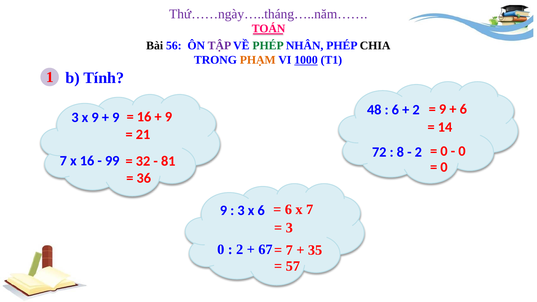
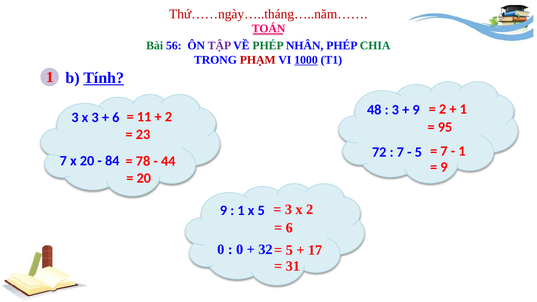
Thứ……ngày…..tháng…..năm…… colour: purple -> red (268, 14)
Bài colour: black -> green (155, 46)
CHIA colour: black -> green (375, 46)
PHẠM colour: orange -> red (258, 60)
Tính underline: none -> present (104, 78)
9: 9 -> 2 (443, 109)
6: 6 -> 1 (463, 109)
6: 6 -> 3 (395, 110)
2: 2 -> 9 (416, 110)
16: 16 -> 11 (144, 117)
9: 9 -> 2 (168, 117)
x 9: 9 -> 3 (95, 117)
9: 9 -> 6 (116, 117)
14: 14 -> 95 (445, 127)
21: 21 -> 23 (143, 134)
0: 0 -> 7 (444, 151)
0: 0 -> 1 (462, 151)
8: 8 -> 7 (400, 152)
2: 2 -> 5 (418, 152)
x 16: 16 -> 20 (87, 161)
99: 99 -> 84 (112, 161)
32: 32 -> 78 (143, 161)
81: 81 -> 44 (168, 161)
0: 0 -> 9 (444, 167)
36: 36 -> 20 (144, 178)
6: 6 -> 3 (288, 209)
x 7: 7 -> 2 (310, 209)
3: 3 -> 1 (241, 210)
x 6: 6 -> 5 (261, 210)
3: 3 -> 6 (289, 227)
2: 2 -> 0 (240, 249)
67: 67 -> 32 (265, 249)
7: 7 -> 5 (289, 250)
35: 35 -> 17 (315, 250)
57: 57 -> 31 (293, 266)
